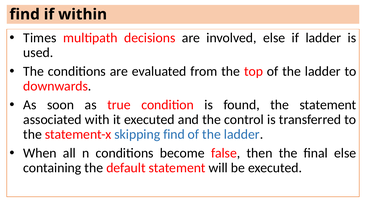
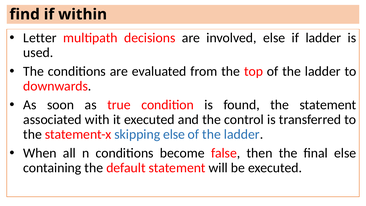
Times: Times -> Letter (40, 38)
skipping find: find -> else (174, 134)
